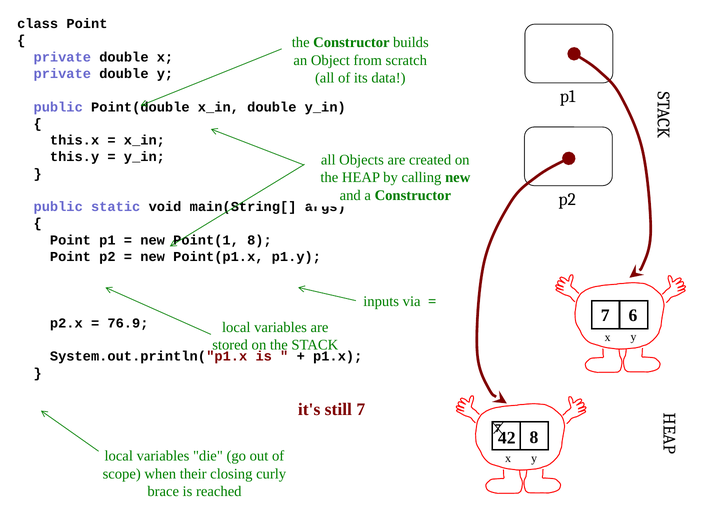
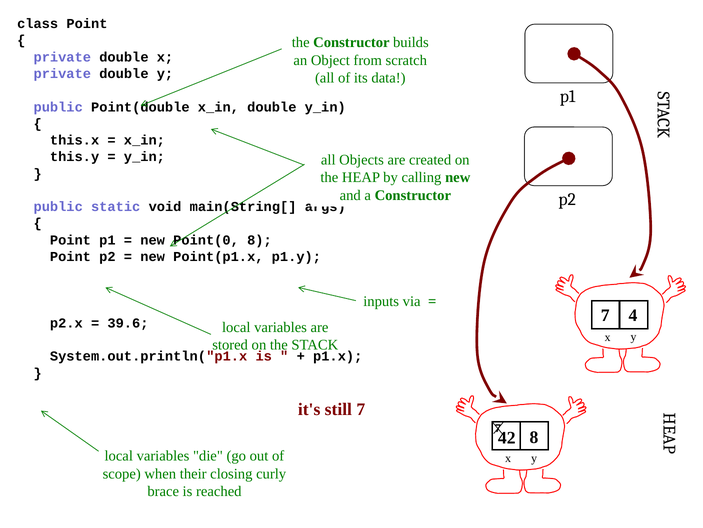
Point(1: Point(1 -> Point(0 (206, 240)
6: 6 -> 4 (633, 315)
76.9: 76.9 -> 39.6 (128, 323)
